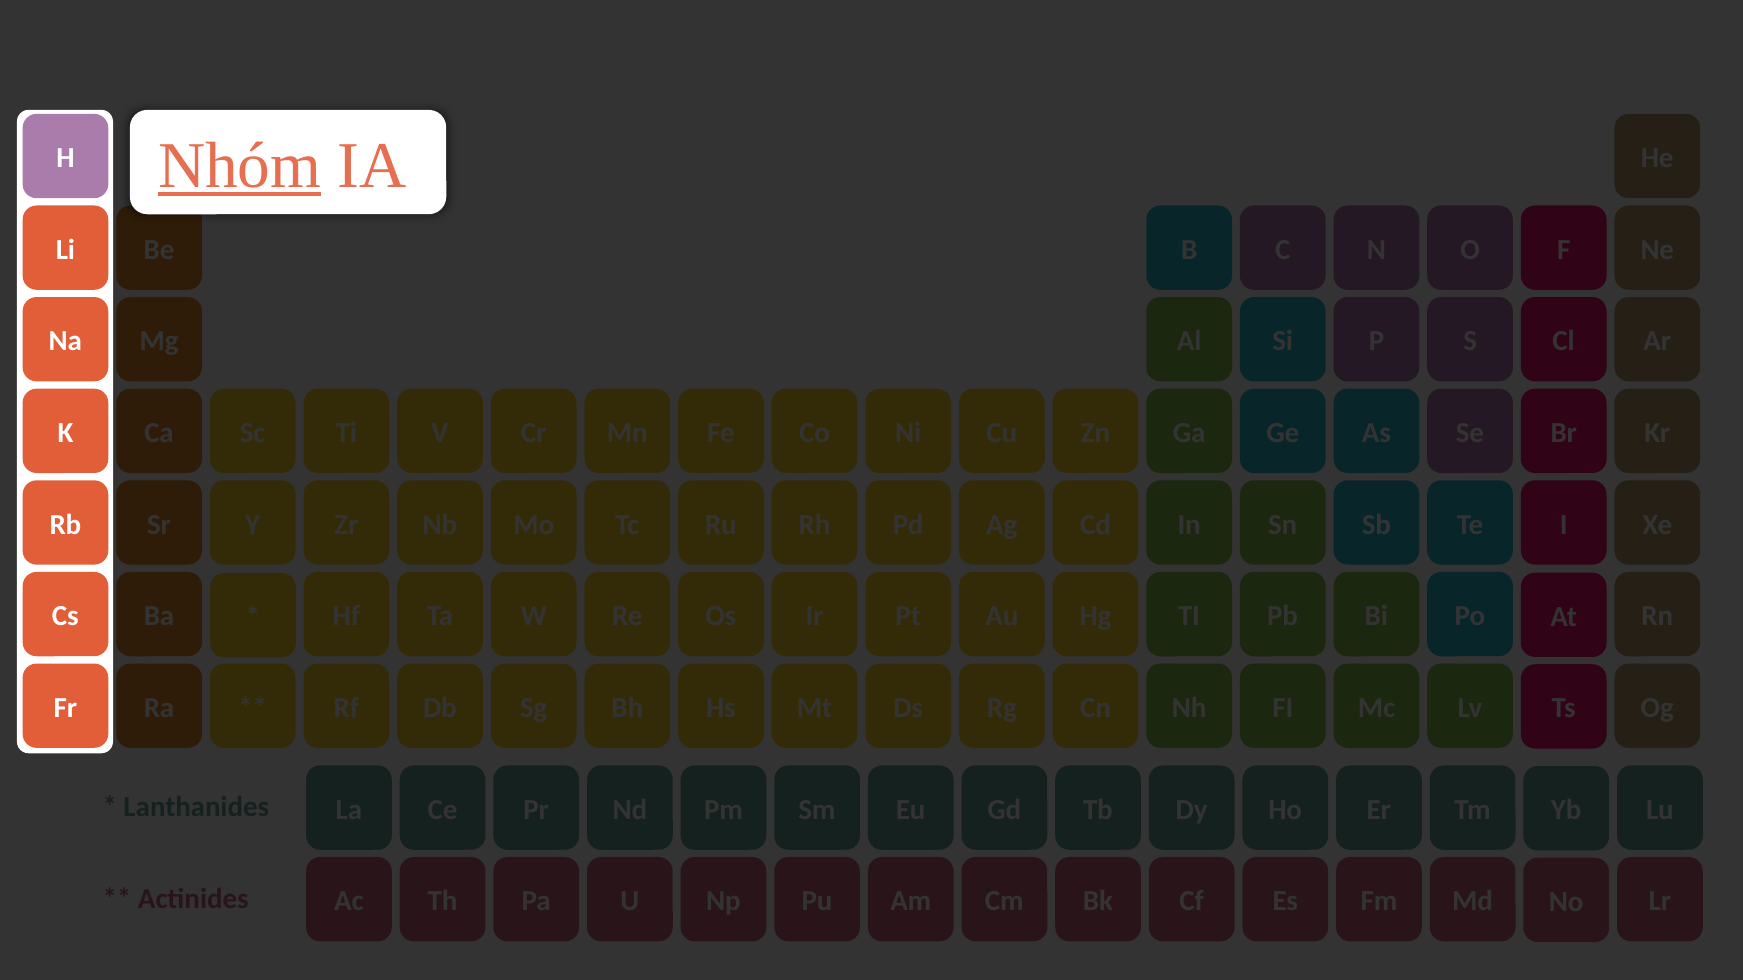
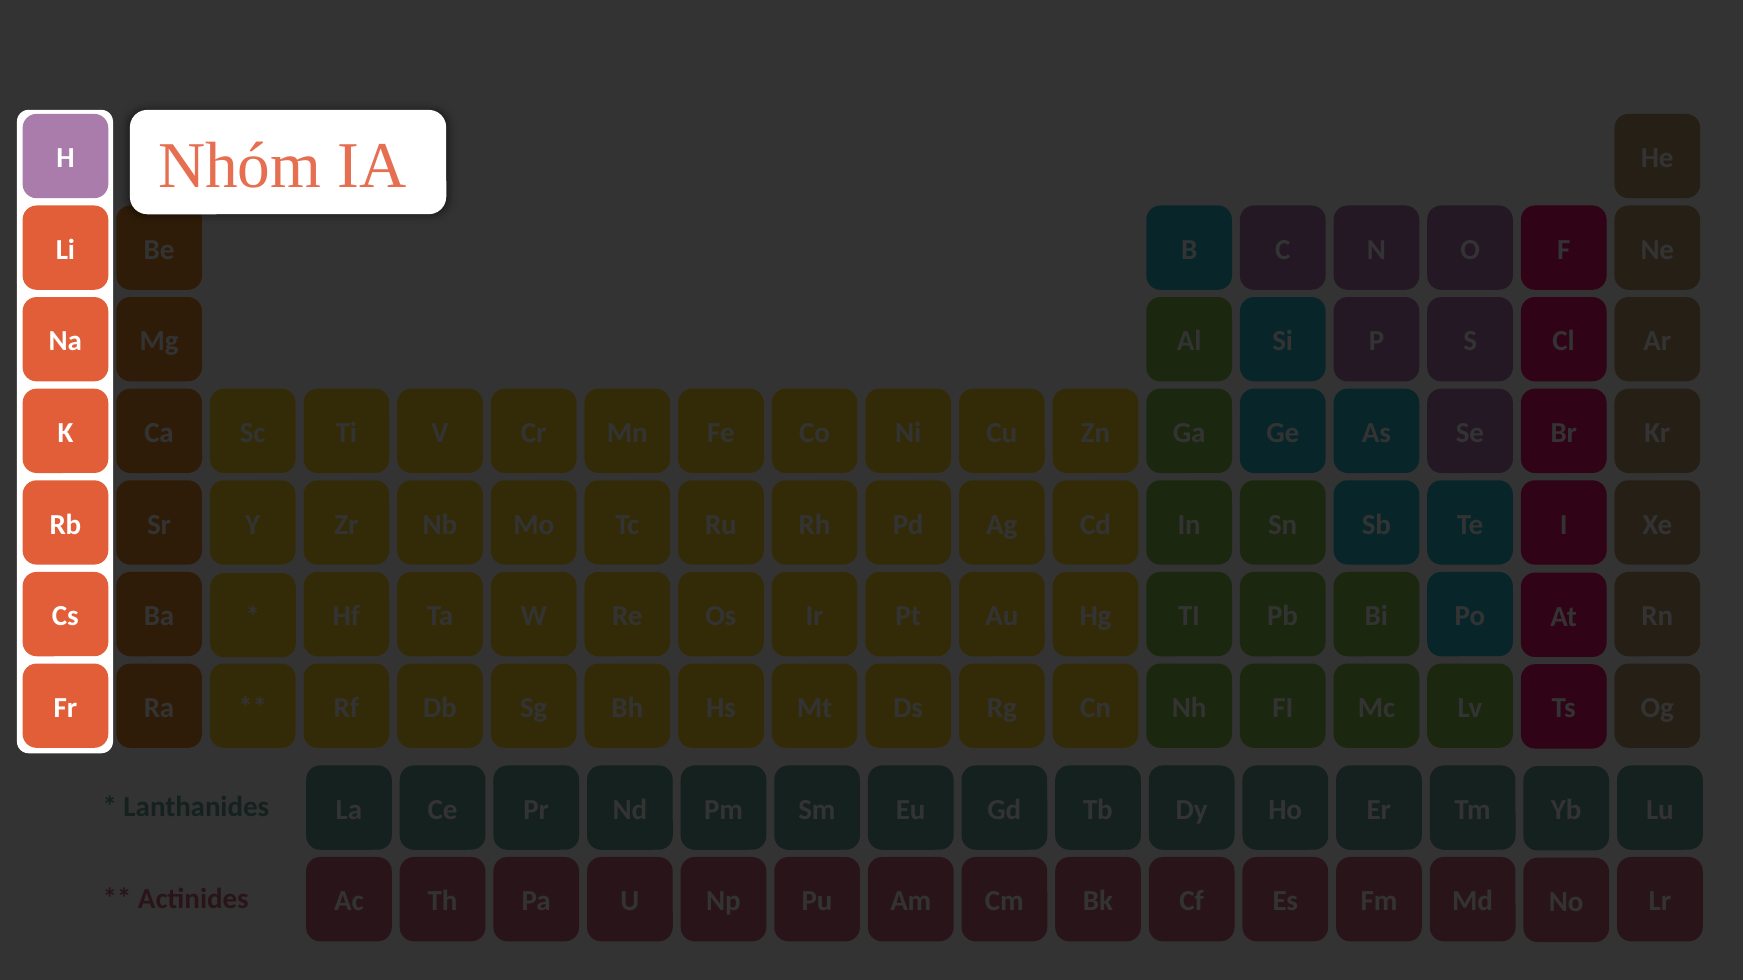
Nhóm underline: present -> none (240, 166)
